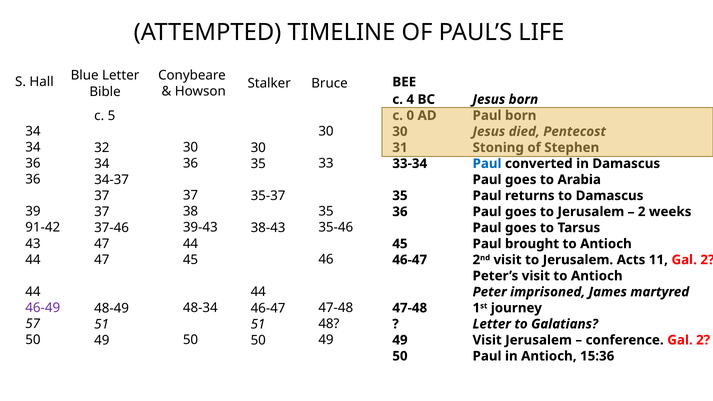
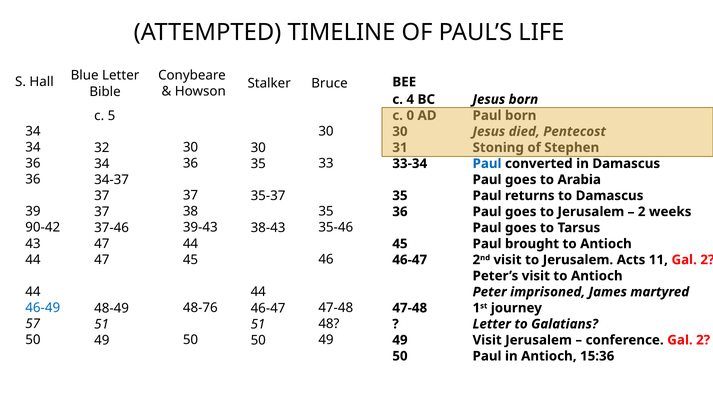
91-42: 91-42 -> 90-42 (43, 228)
46-49 colour: purple -> blue (43, 308)
48-34: 48-34 -> 48-76 (200, 308)
